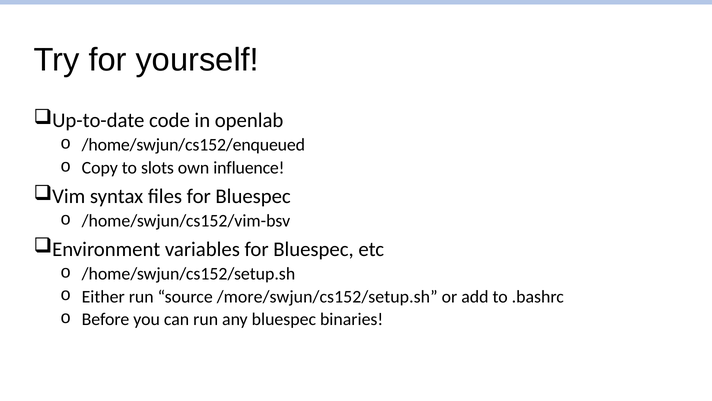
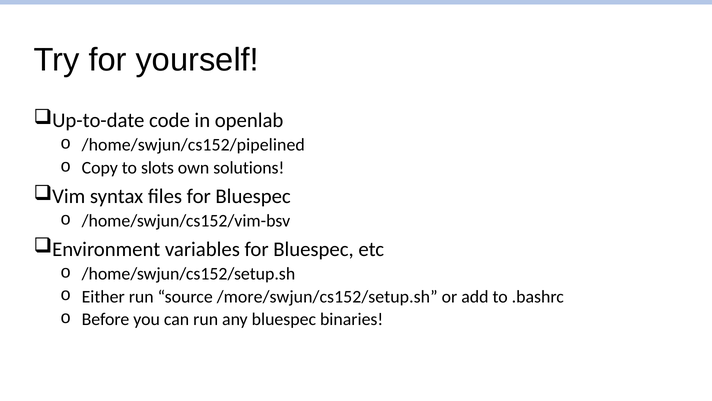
/home/swjun/cs152/enqueued: /home/swjun/cs152/enqueued -> /home/swjun/cs152/pipelined (193, 145)
influence: influence -> solutions (249, 168)
